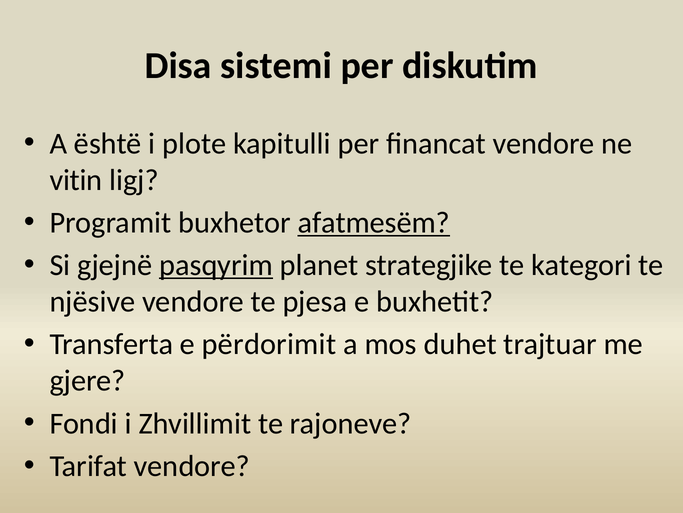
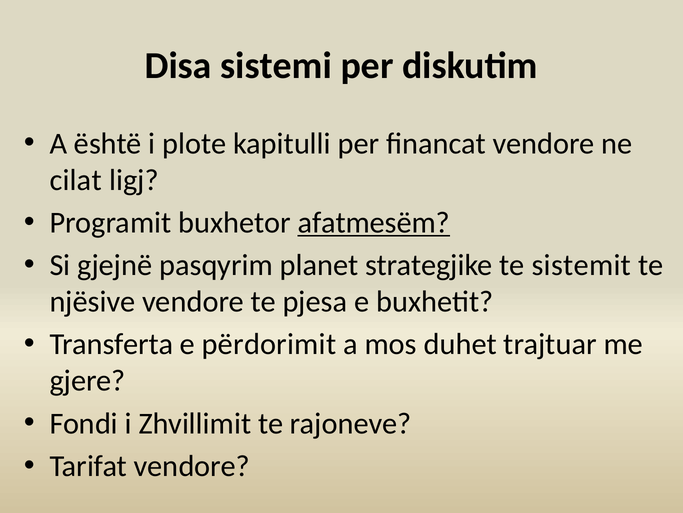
vitin: vitin -> cilat (76, 180)
pasqyrim underline: present -> none (216, 265)
kategori: kategori -> sistemit (581, 265)
